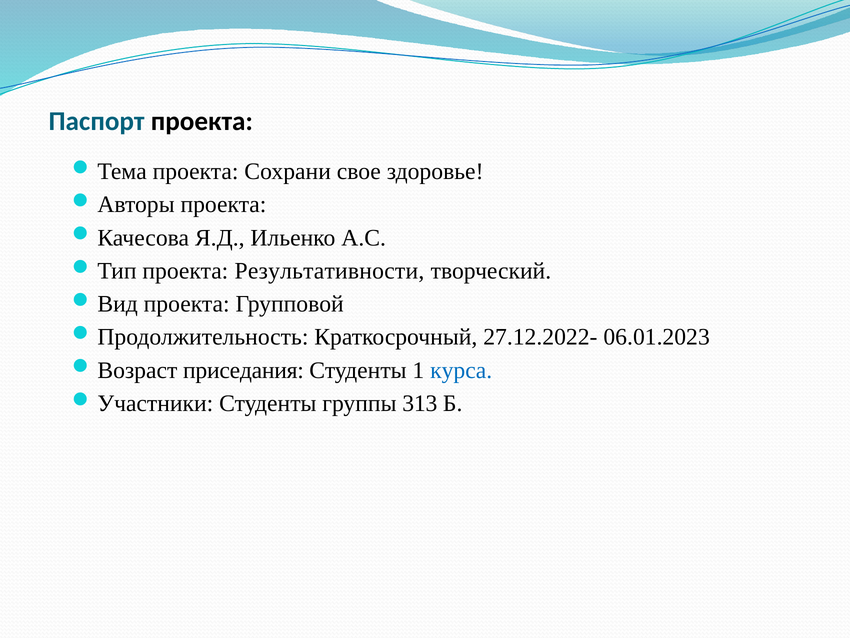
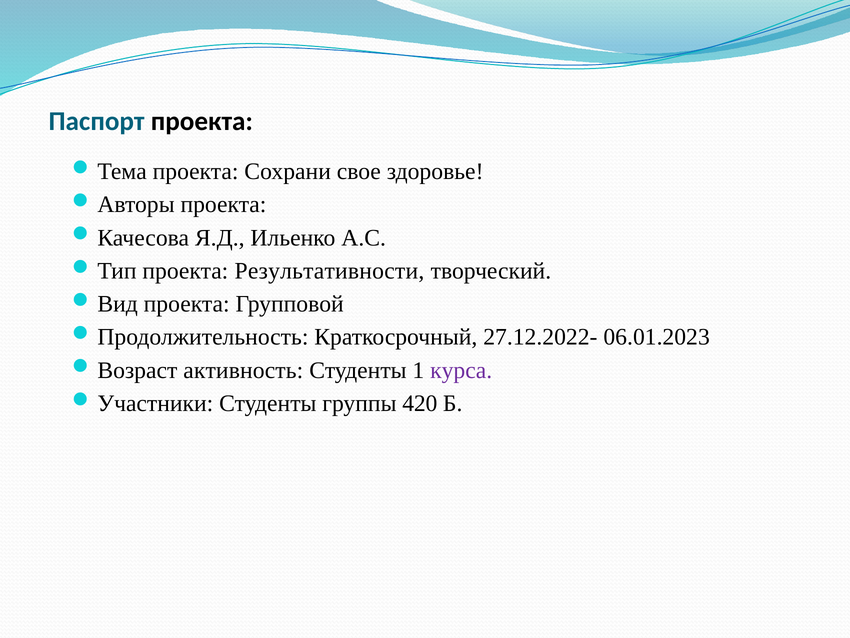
приседания: приседания -> активность (243, 370)
курса colour: blue -> purple (461, 370)
313: 313 -> 420 (420, 403)
